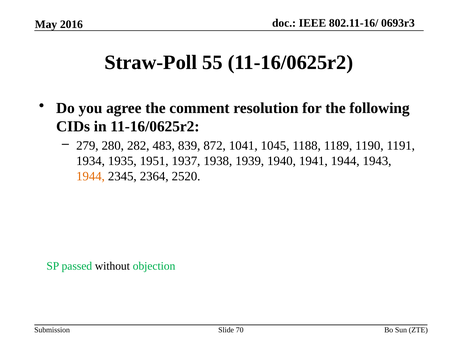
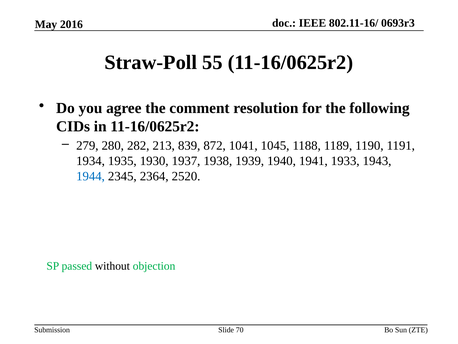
483: 483 -> 213 (164, 145)
1951: 1951 -> 1930 (154, 161)
1941 1944: 1944 -> 1933 (345, 161)
1944 colour: orange -> blue (91, 176)
